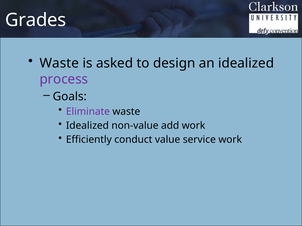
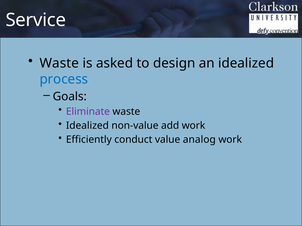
Grades: Grades -> Service (36, 20)
process colour: purple -> blue (64, 79)
service: service -> analog (199, 140)
